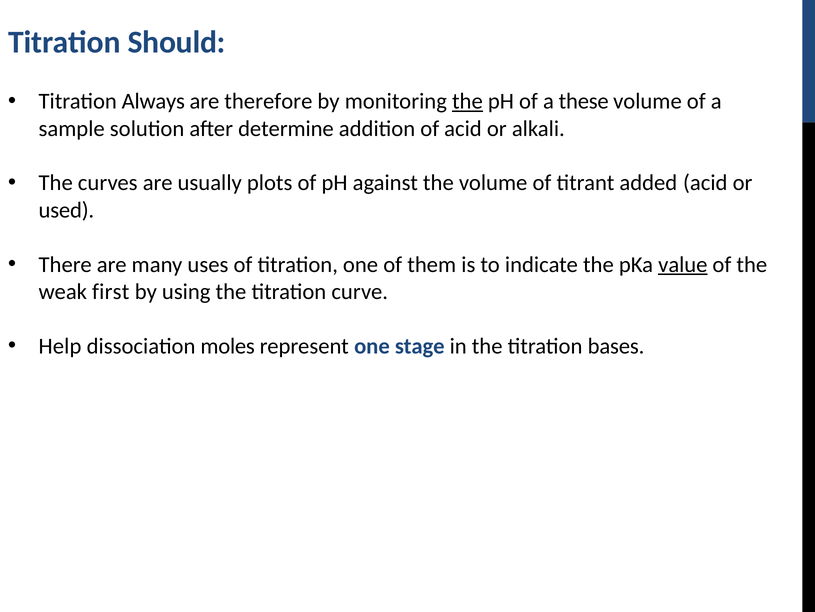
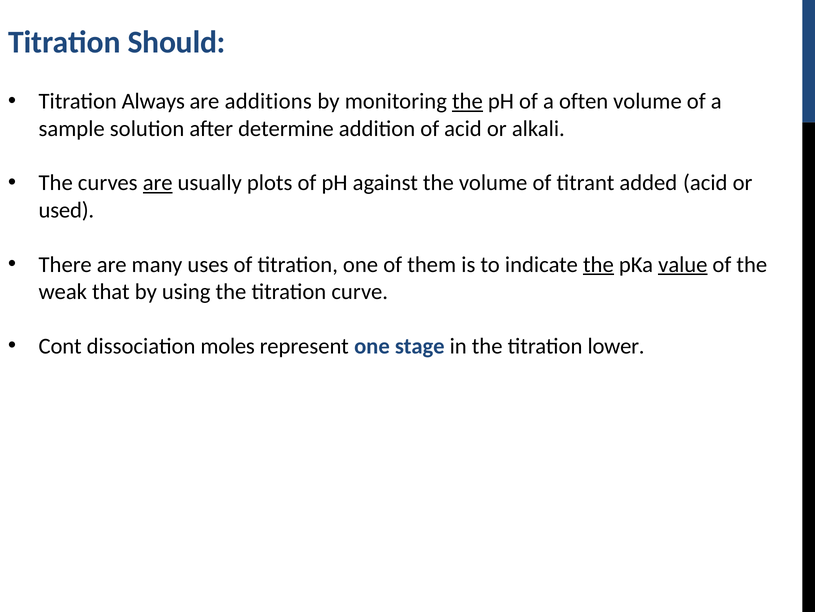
therefore: therefore -> additions (268, 101)
these: these -> often (584, 101)
are underline: none -> present (158, 183)
the underline: none -> present (598, 264)
first: first -> that (111, 291)
Help: Help -> Cont (60, 346)
bases: bases -> lower (616, 346)
